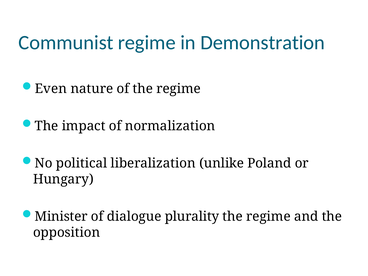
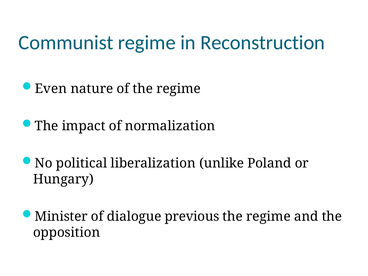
Demonstration: Demonstration -> Reconstruction (263, 43)
plurality: plurality -> previous (192, 216)
